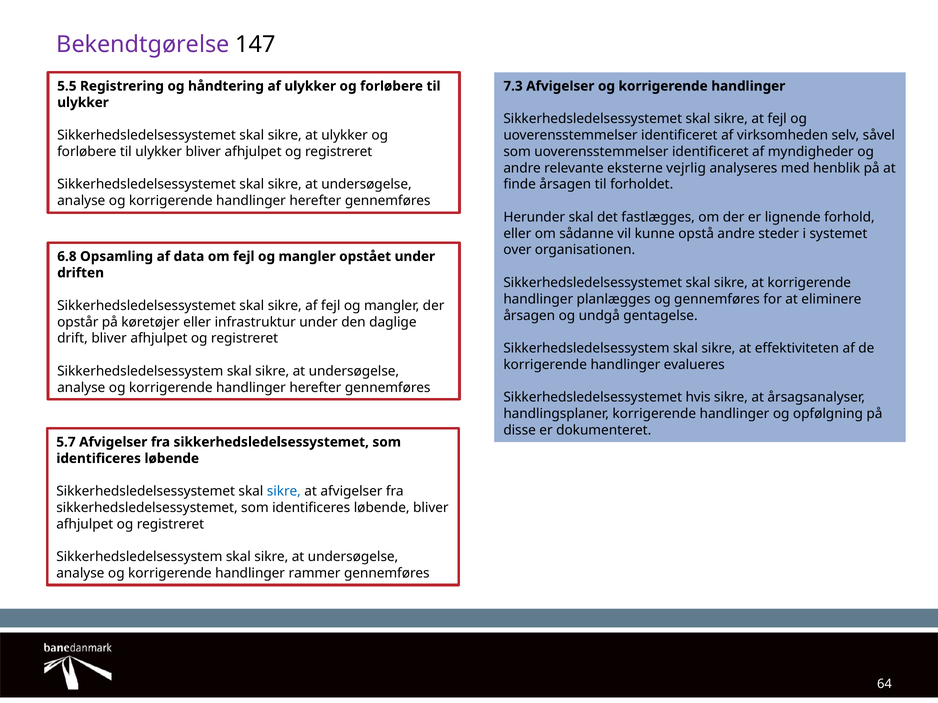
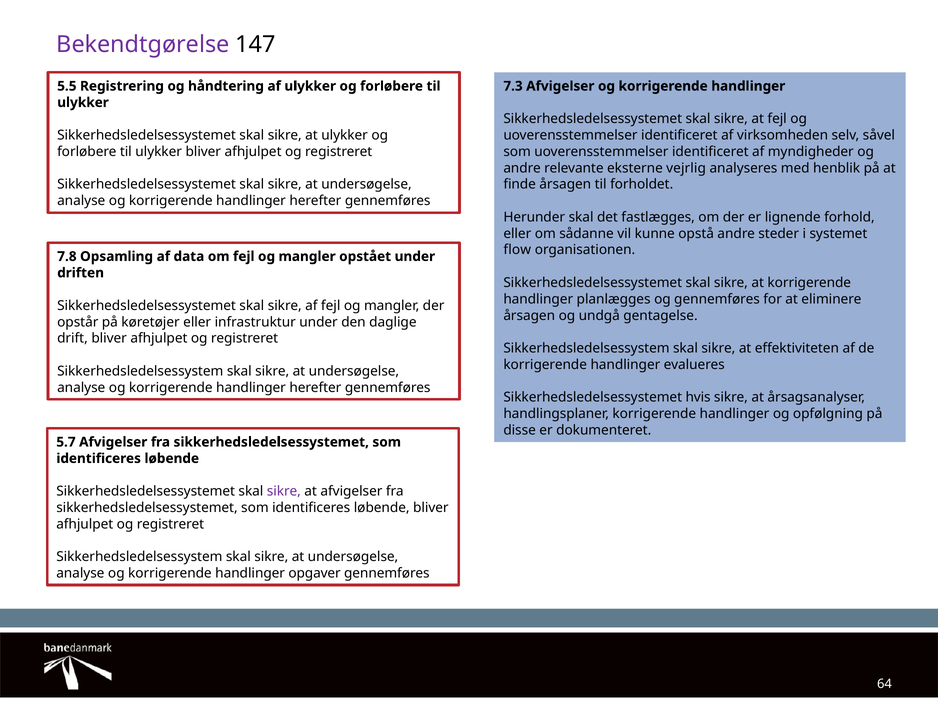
over: over -> flow (517, 250)
6.8: 6.8 -> 7.8 (67, 257)
sikre colour: blue -> purple (284, 492)
rammer: rammer -> opgaver (315, 574)
